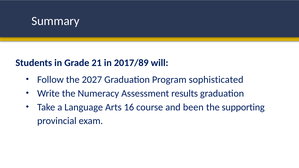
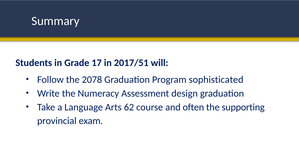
21: 21 -> 17 (97, 63)
2017/89: 2017/89 -> 2017/51 (131, 63)
2027: 2027 -> 2078 (92, 80)
results: results -> design (185, 93)
16: 16 -> 62 (129, 107)
been: been -> often (193, 107)
